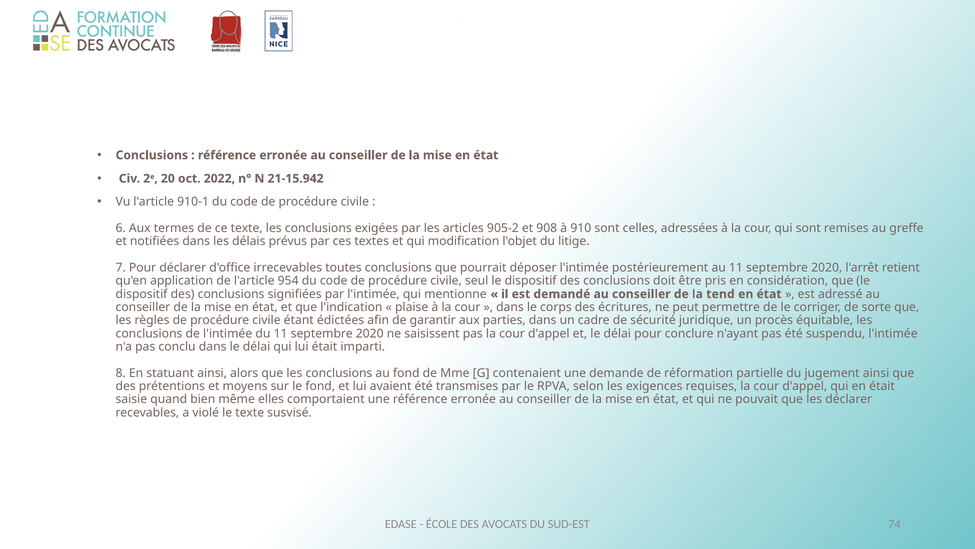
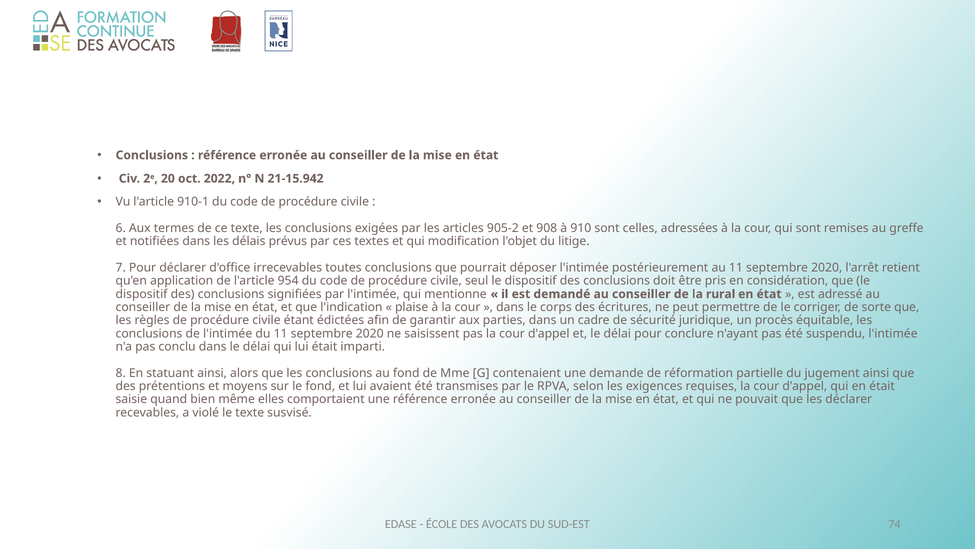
tend: tend -> rural (721, 294)
